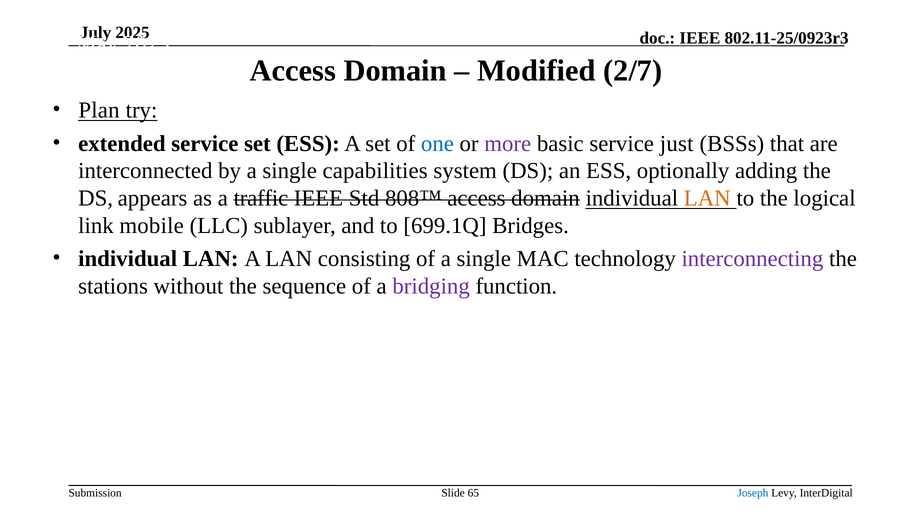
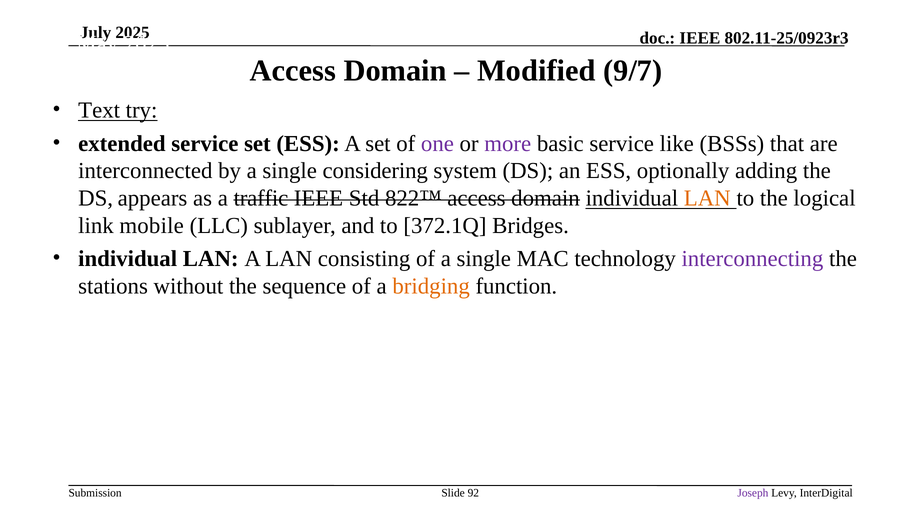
2/7: 2/7 -> 9/7 (633, 71)
Plan: Plan -> Text (99, 110)
one colour: blue -> purple (437, 143)
just: just -> like (677, 143)
capabilities: capabilities -> considering (375, 171)
808™: 808™ -> 822™ (413, 198)
699.1Q: 699.1Q -> 372.1Q (445, 226)
bridging colour: purple -> orange (431, 286)
65: 65 -> 92 (473, 493)
Joseph colour: blue -> purple (753, 493)
